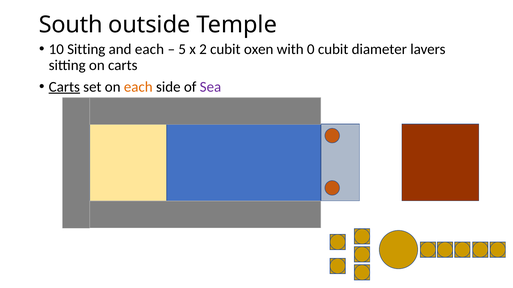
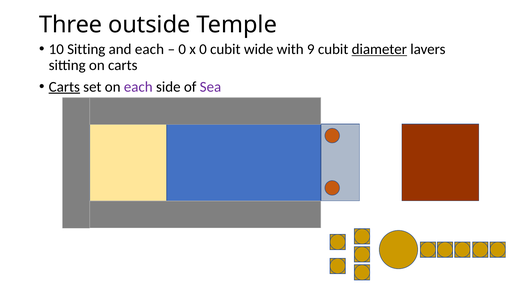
South: South -> Three (71, 25)
5: 5 -> 0 (182, 49)
x 2: 2 -> 0 (203, 49)
oxen: oxen -> wide (259, 49)
0: 0 -> 9 (311, 49)
diameter underline: none -> present (379, 49)
each colour: orange -> purple (138, 87)
